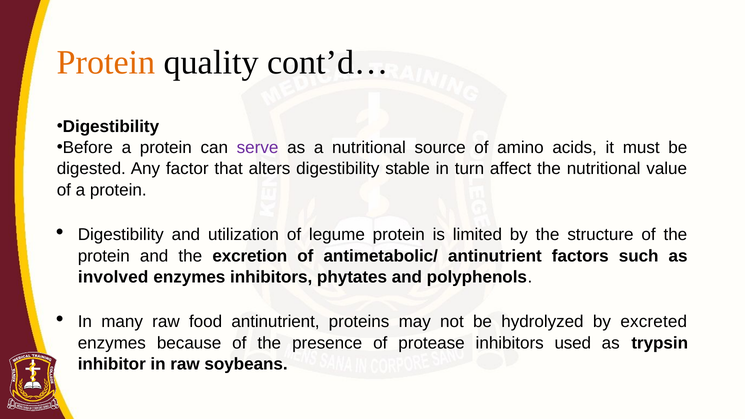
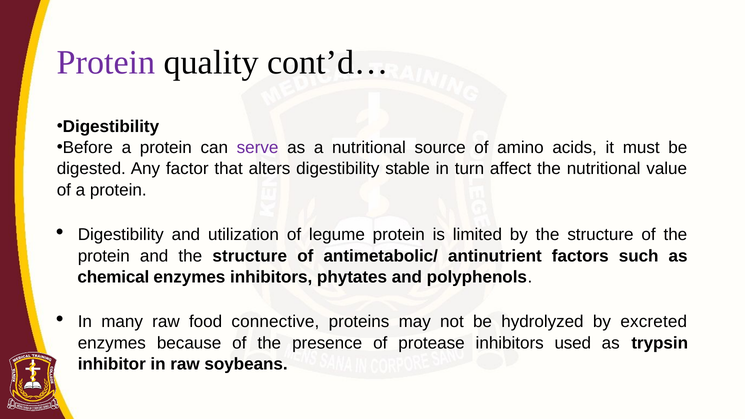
Protein colour: orange -> purple (106, 63)
and the excretion: excretion -> structure (250, 256)
involved: involved -> chemical (113, 277)
food antinutrient: antinutrient -> connective (275, 322)
